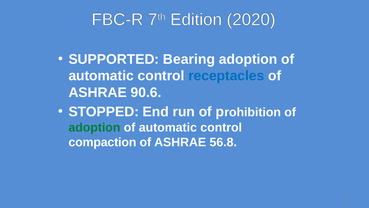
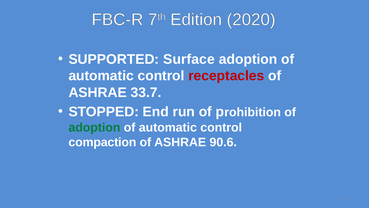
Bearing: Bearing -> Surface (189, 59)
receptacles colour: blue -> red (226, 76)
90.6: 90.6 -> 33.7 (146, 92)
56.8: 56.8 -> 90.6 (223, 142)
